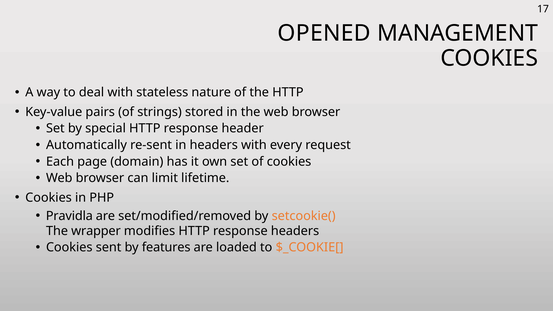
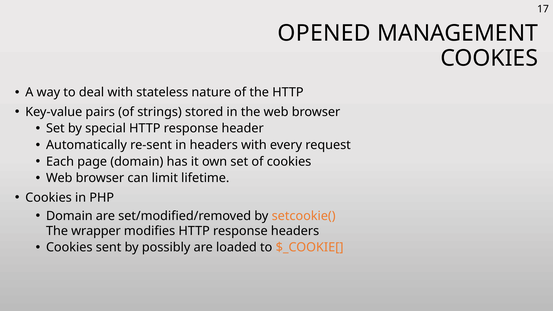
Pravidla: Pravidla -> Domain (69, 216)
features: features -> possibly (166, 247)
